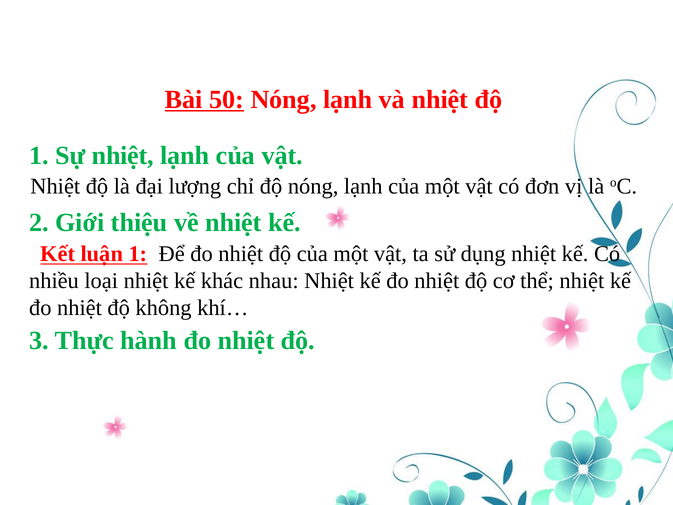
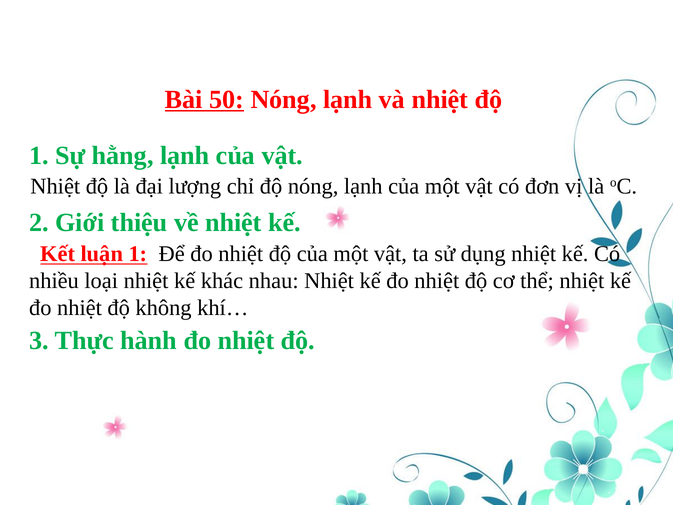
Sự nhiệt: nhiệt -> hằng (123, 155)
